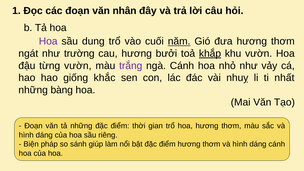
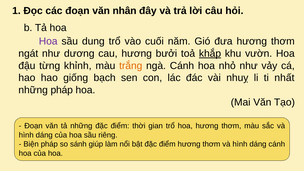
năm underline: present -> none (179, 41)
trường: trường -> dương (79, 54)
từng vườn: vườn -> khỉnh (78, 66)
trắng colour: purple -> orange (131, 66)
khắc: khắc -> bạch (105, 78)
những bàng: bàng -> pháp (62, 90)
